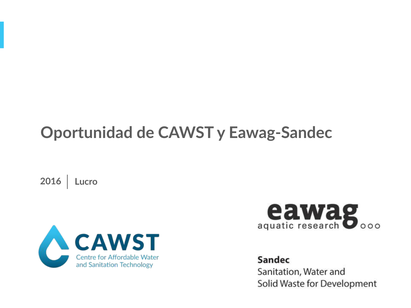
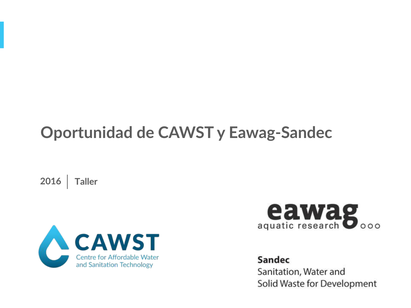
Lucro: Lucro -> Taller (86, 182)
